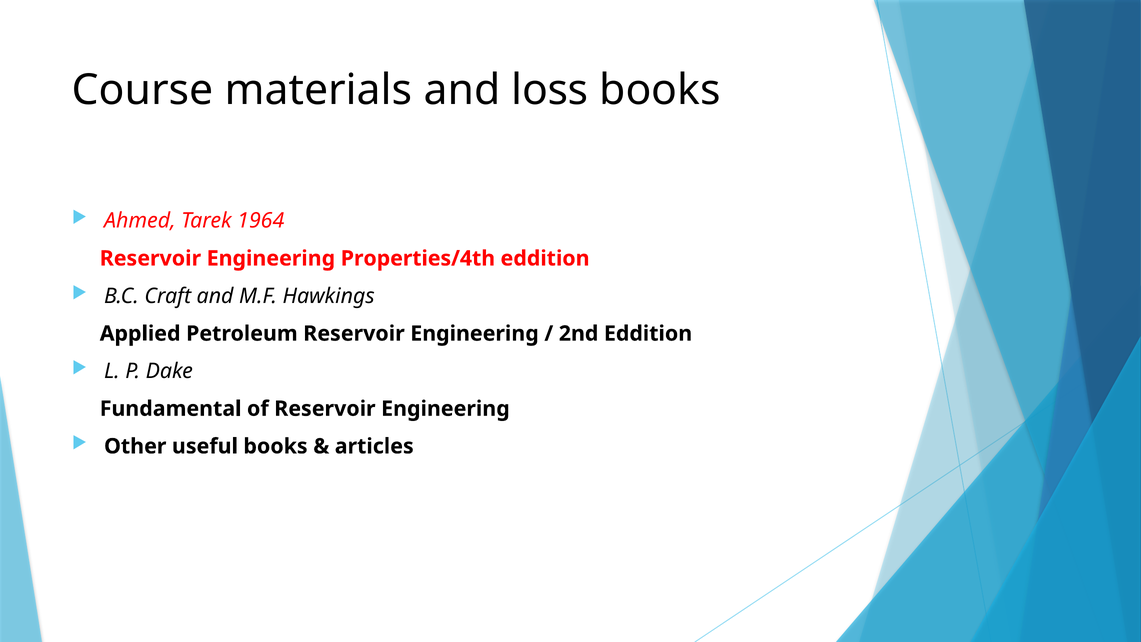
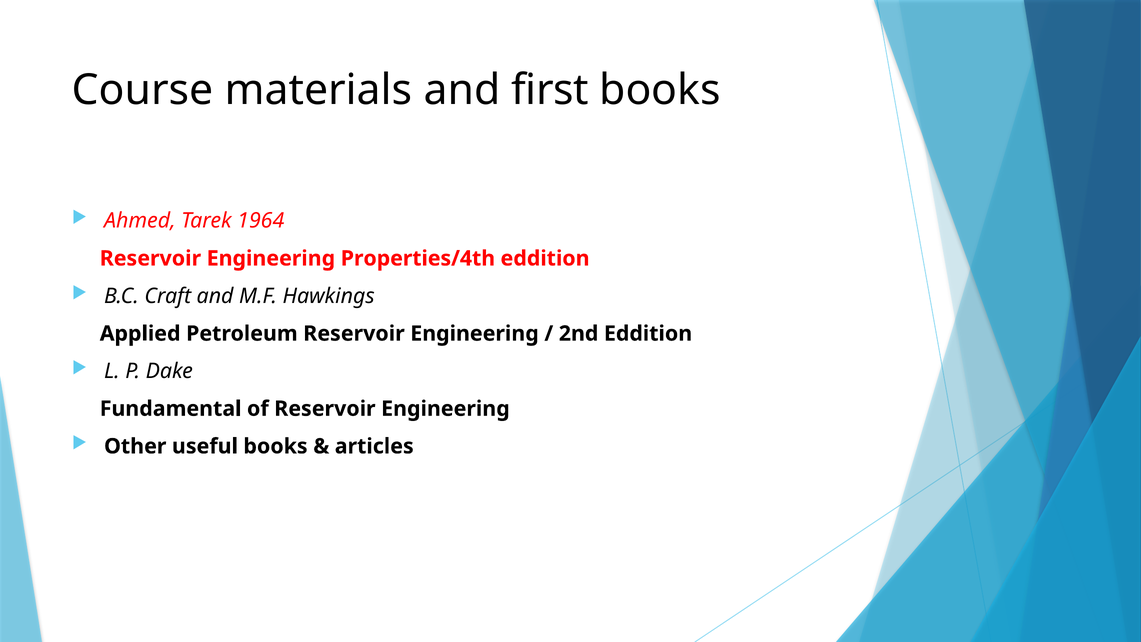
loss: loss -> first (550, 90)
